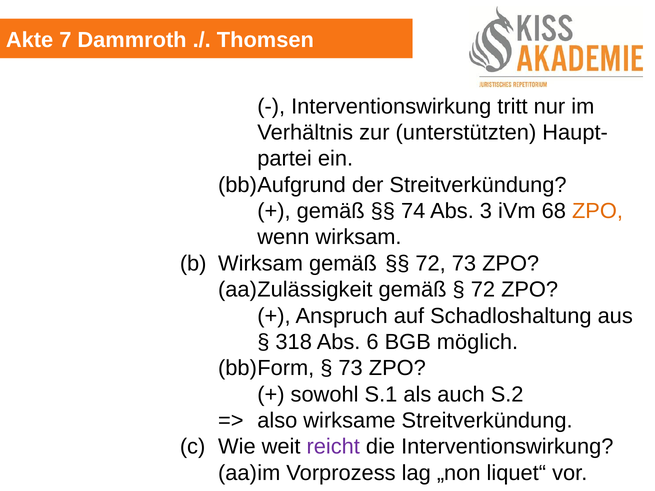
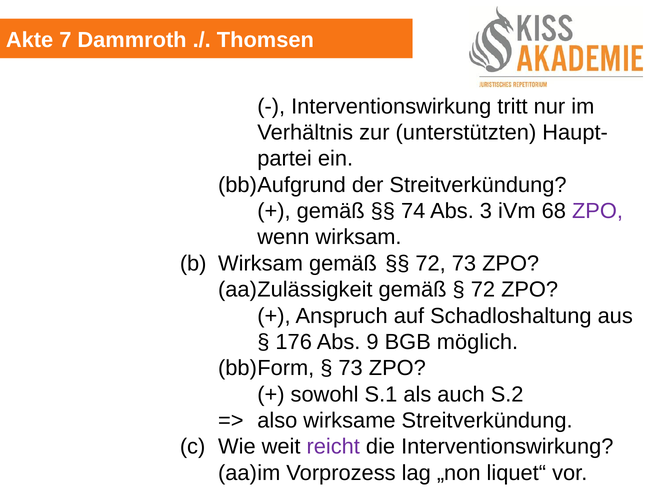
ZPO colour: orange -> purple (597, 211)
318: 318 -> 176 (294, 342)
6: 6 -> 9 (373, 342)
